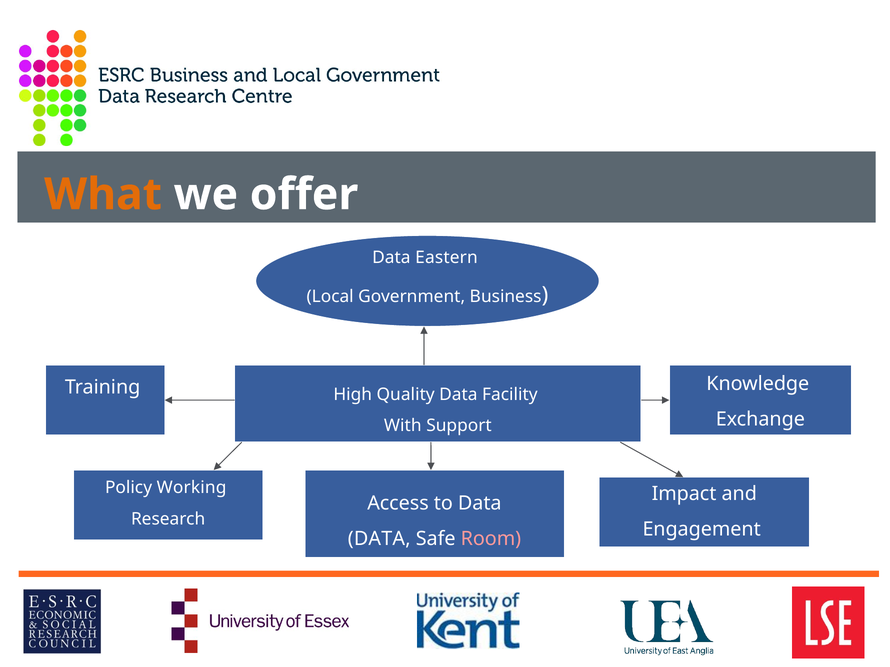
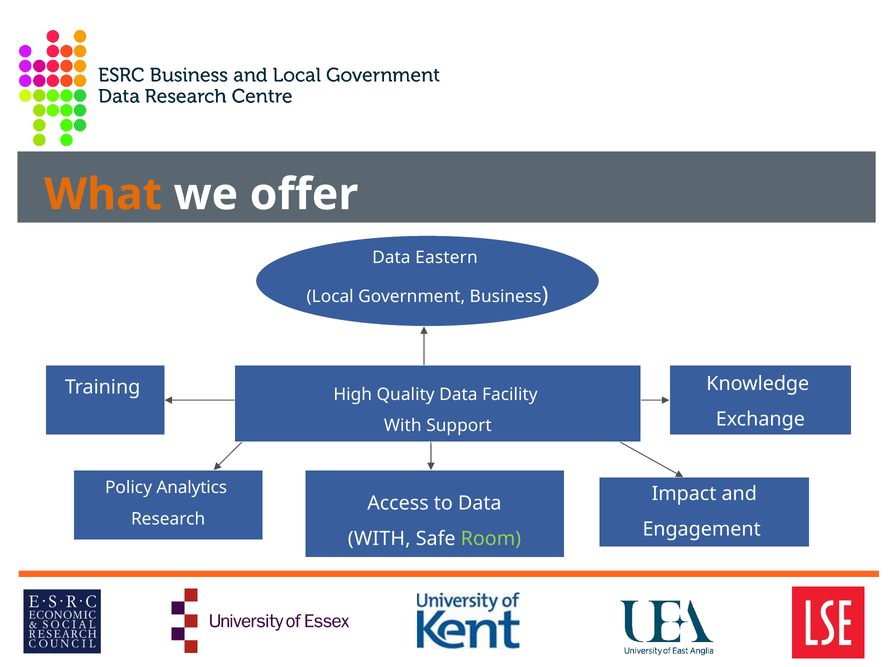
Working: Working -> Analytics (192, 488)
DATA: DATA -> WITH (379, 539)
Room colour: pink -> light green (491, 539)
